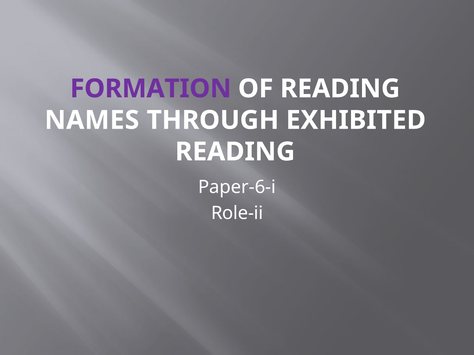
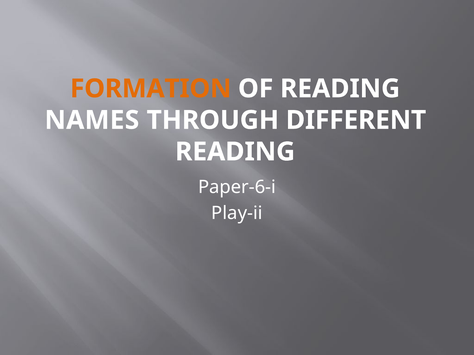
FORMATION colour: purple -> orange (151, 89)
EXHIBITED: EXHIBITED -> DIFFERENT (356, 120)
Role-ii: Role-ii -> Play-ii (237, 213)
